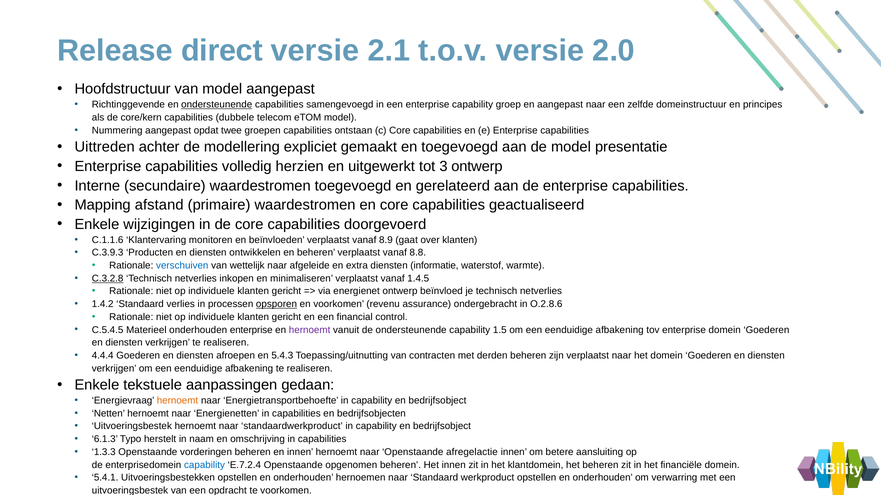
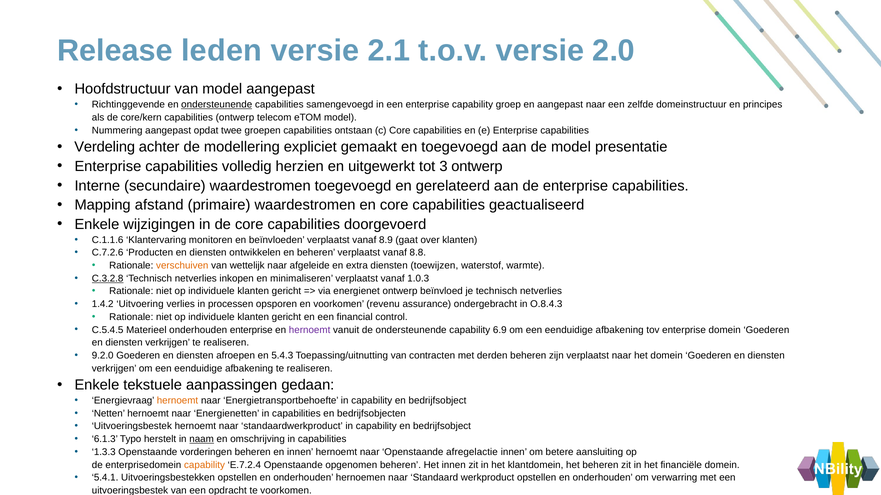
direct: direct -> leden (222, 51)
capabilities dubbele: dubbele -> ontwerp (235, 118)
Uittreden: Uittreden -> Verdeling (105, 147)
C.3.9.3: C.3.9.3 -> C.7.2.6 (108, 253)
verschuiven colour: blue -> orange (182, 266)
informatie: informatie -> toewijzen (434, 266)
1.4.5: 1.4.5 -> 1.0.3 (418, 279)
1.4.2 Standaard: Standaard -> Uitvoering (140, 304)
opsporen underline: present -> none (276, 304)
O.2.8.6: O.2.8.6 -> O.8.4.3 (546, 304)
1.5: 1.5 -> 6.9 (500, 330)
4.4.4: 4.4.4 -> 9.2.0 (103, 356)
naam underline: none -> present (202, 440)
capability colour: blue -> orange (205, 465)
